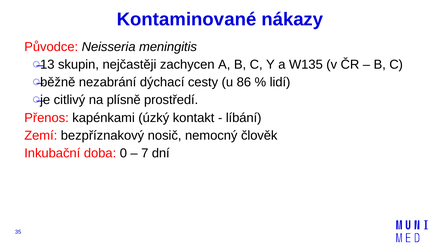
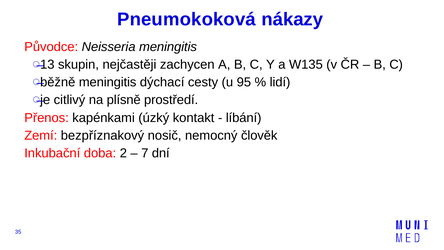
Kontaminované: Kontaminované -> Pneumokoková (187, 19)
běžně nezabrání: nezabrání -> meningitis (108, 82)
86: 86 -> 95 (244, 82)
0: 0 -> 2 (123, 153)
